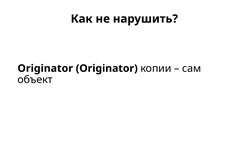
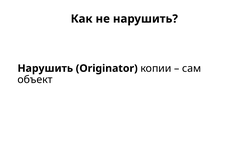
Originator: Originator -> Нарушить (45, 69)
